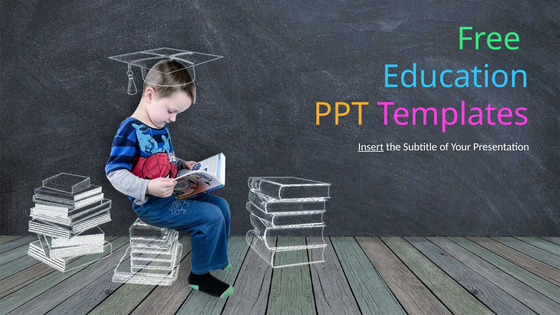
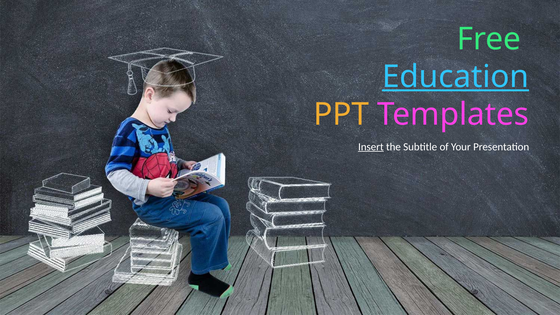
Education underline: none -> present (456, 77)
